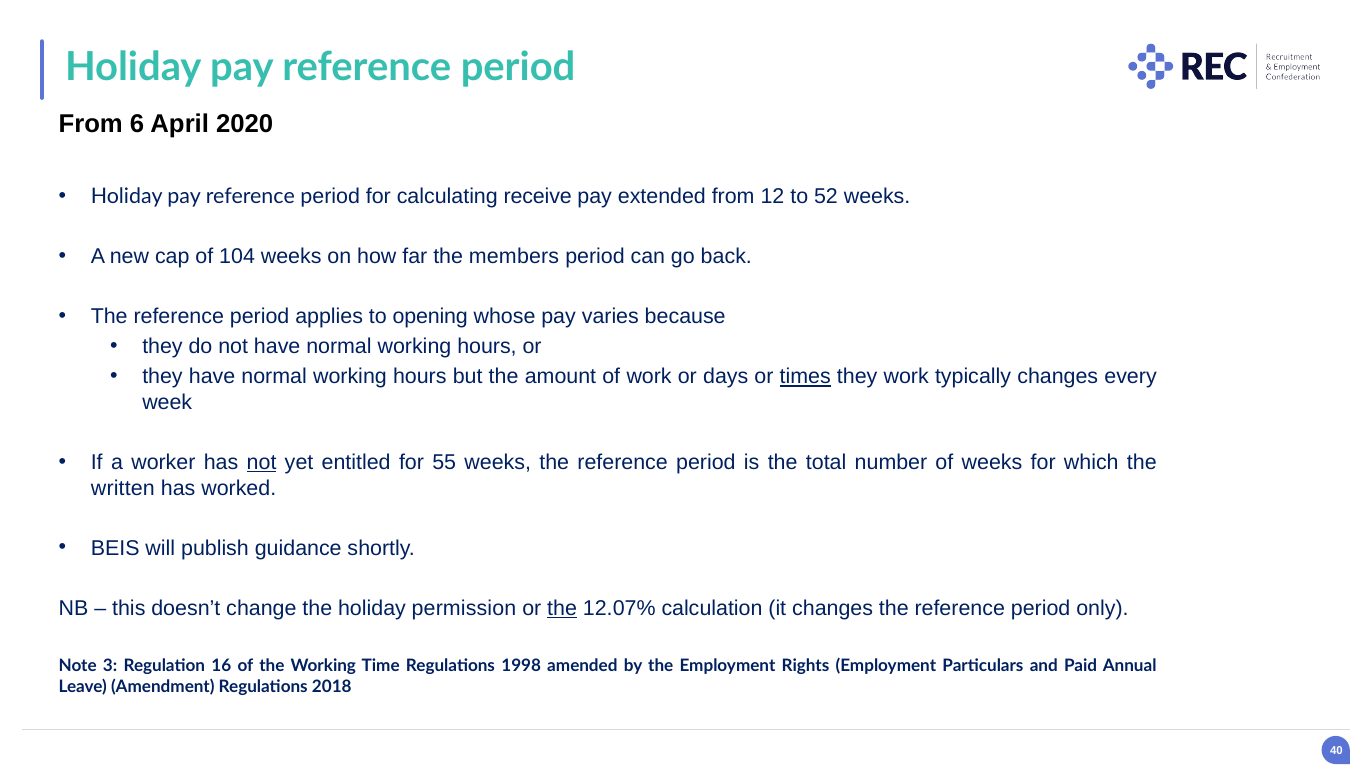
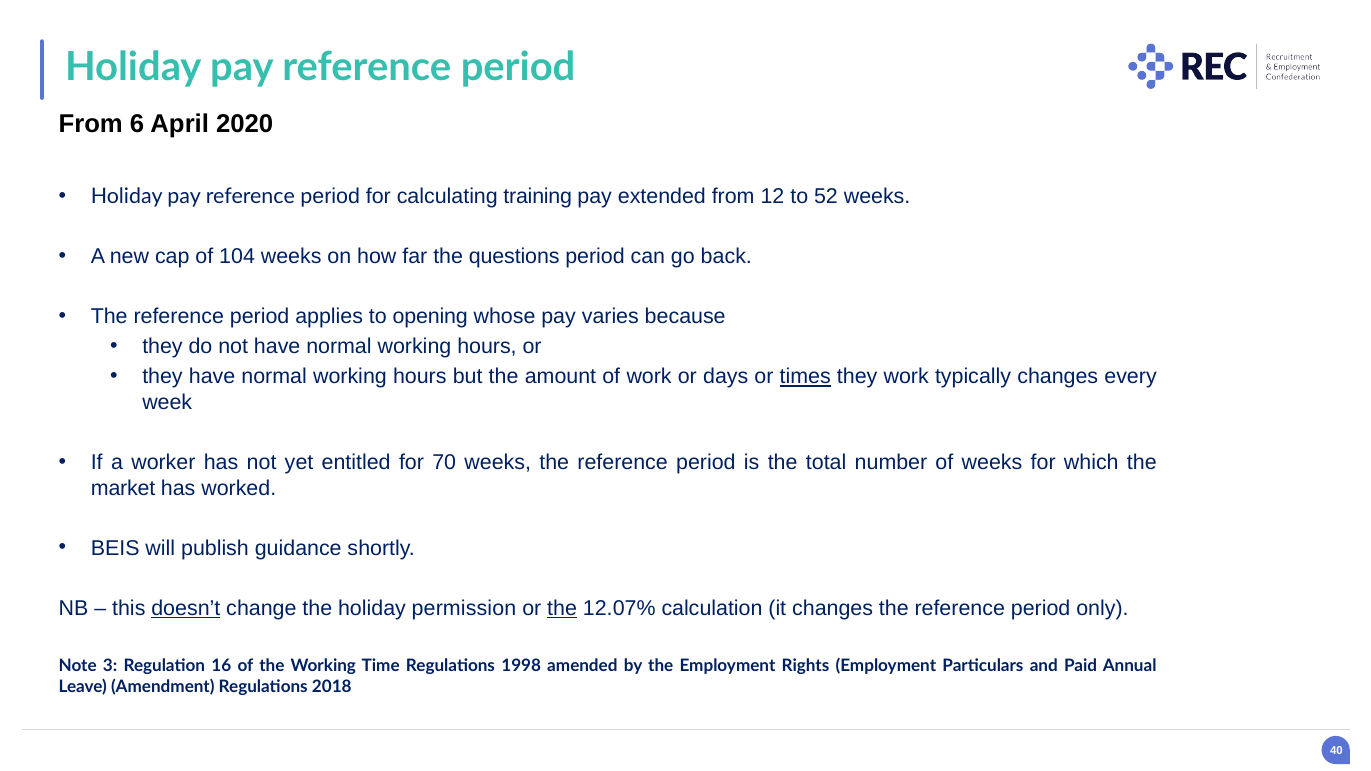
receive: receive -> training (538, 197)
members: members -> questions (514, 257)
not underline: present -> none (262, 462)
55: 55 -> 70 (444, 462)
written: written -> market (123, 488)
doesn’t underline: none -> present (186, 608)
